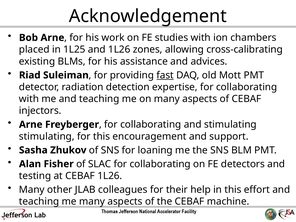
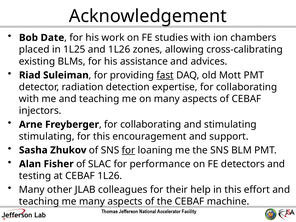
Bob Arne: Arne -> Date (52, 38)
for underline: none -> present (129, 150)
SLAC for collaborating: collaborating -> performance (160, 164)
